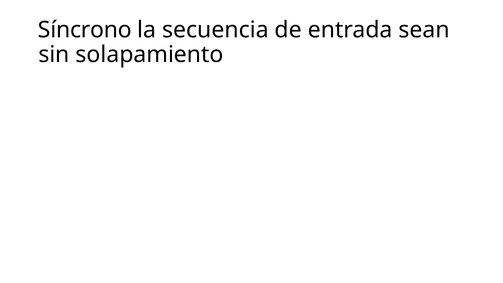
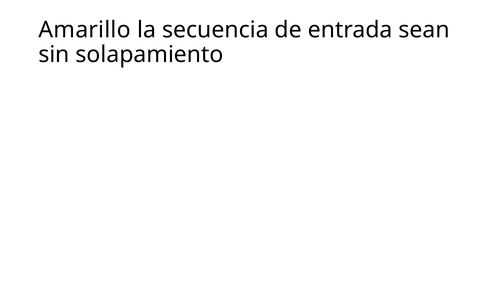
Síncrono: Síncrono -> Amarillo (85, 30)
